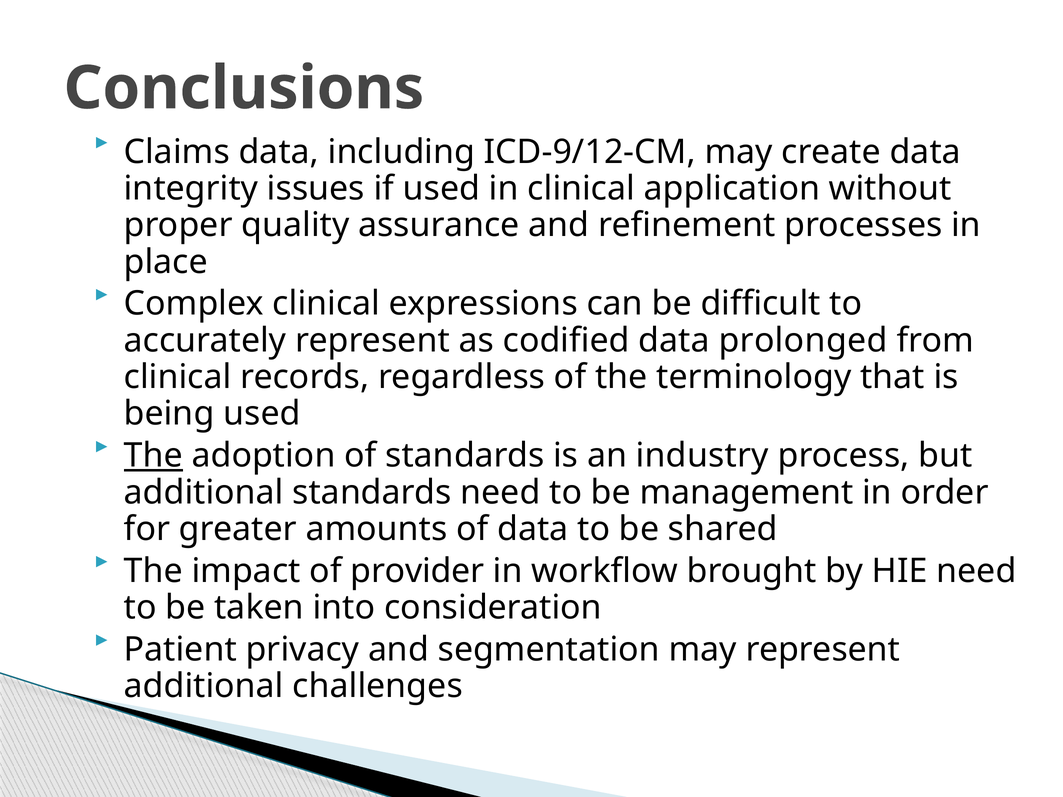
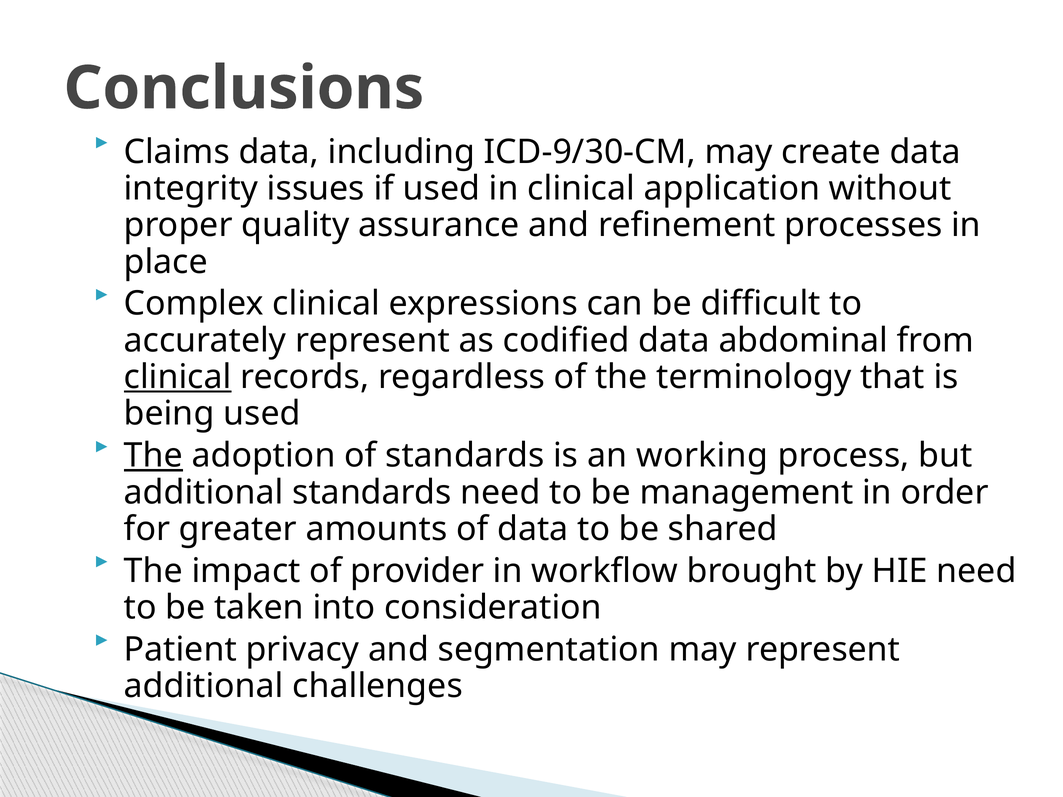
ICD-9/12-CM: ICD-9/12-CM -> ICD-9/30-CM (590, 152)
prolonged: prolonged -> abdominal (803, 341)
clinical underline: none -> present (178, 377)
industry: industry -> working (702, 456)
